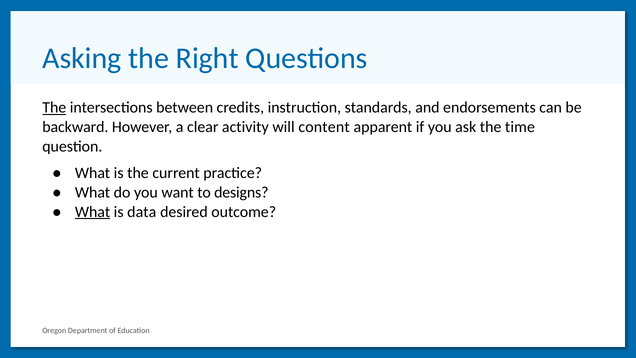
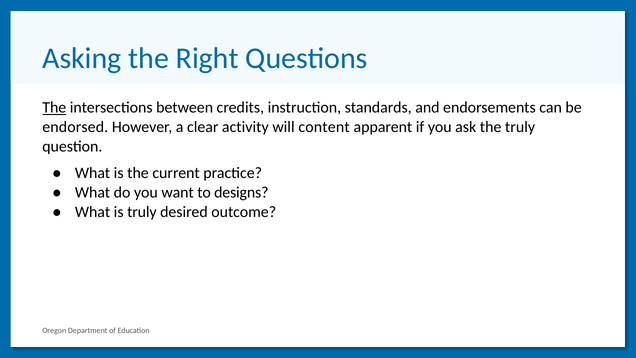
backward: backward -> endorsed (75, 127)
the time: time -> truly (520, 127)
What underline: present -> none (93, 212)
is data: data -> truly (142, 212)
